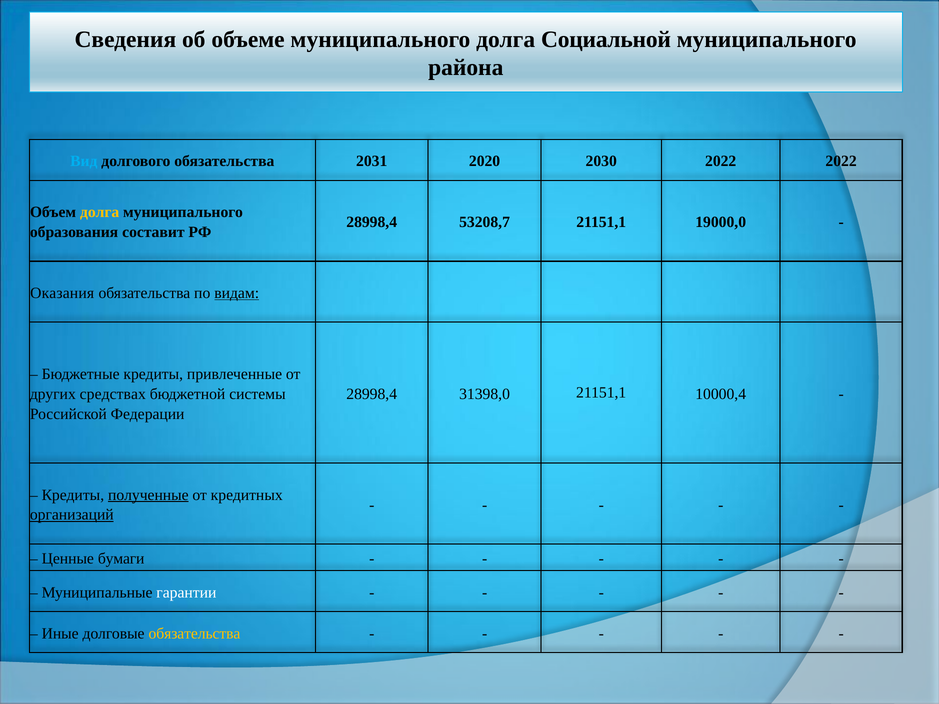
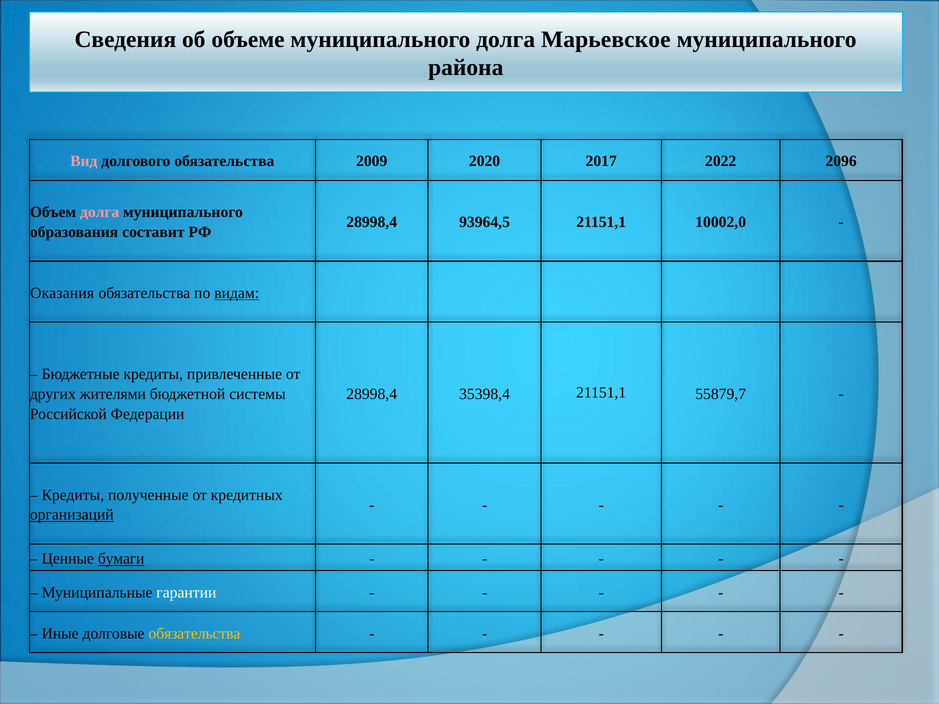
Социальной: Социальной -> Марьевское (606, 39)
Вид colour: light blue -> pink (84, 161)
2031: 2031 -> 2009 (372, 161)
2030: 2030 -> 2017 (601, 161)
2022 2022: 2022 -> 2096 (841, 161)
долга colour: yellow -> pink (100, 212)
53208,7: 53208,7 -> 93964,5 (485, 222)
19000,0: 19000,0 -> 10002,0 (721, 222)
средствах: средствах -> жителями (113, 394)
31398,0: 31398,0 -> 35398,4 (485, 394)
10000,4: 10000,4 -> 55879,7 (721, 394)
полученные underline: present -> none (148, 495)
бумаги underline: none -> present (121, 559)
